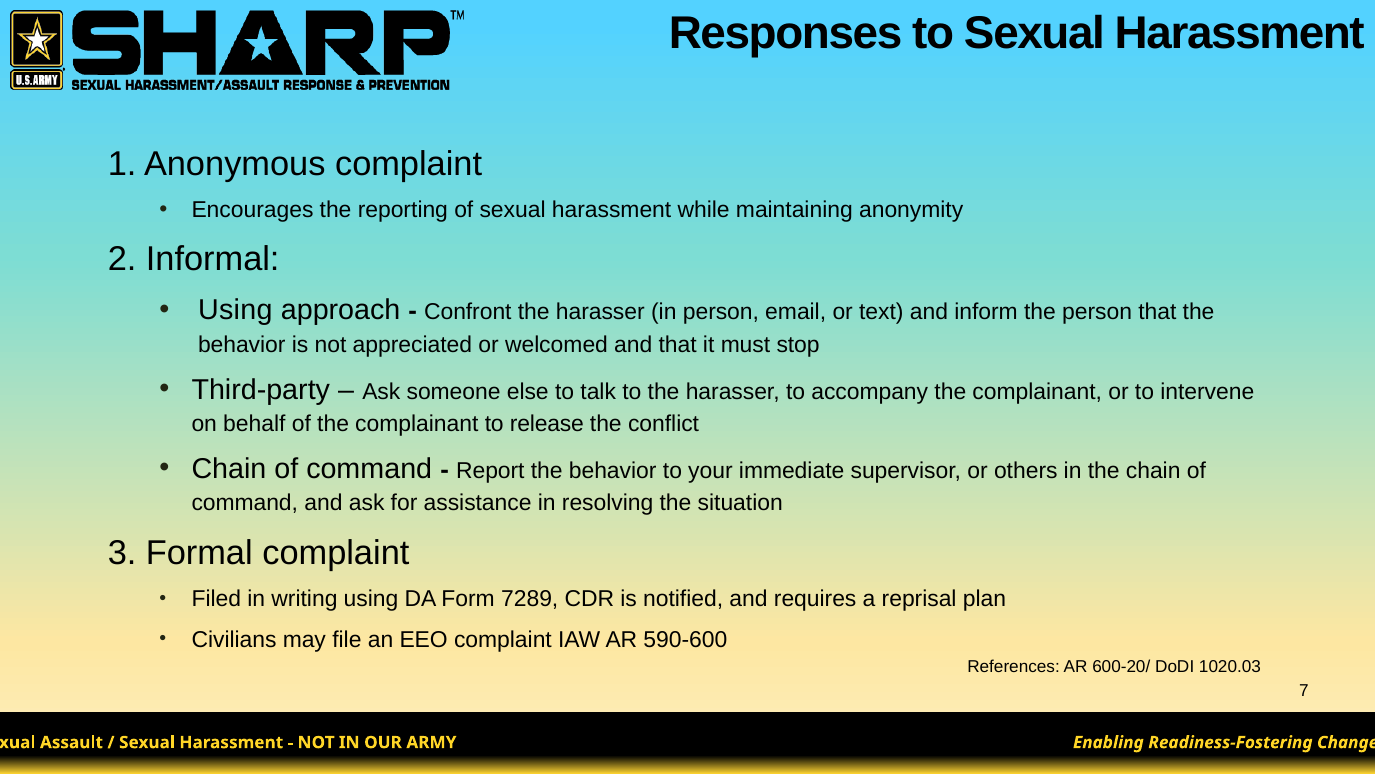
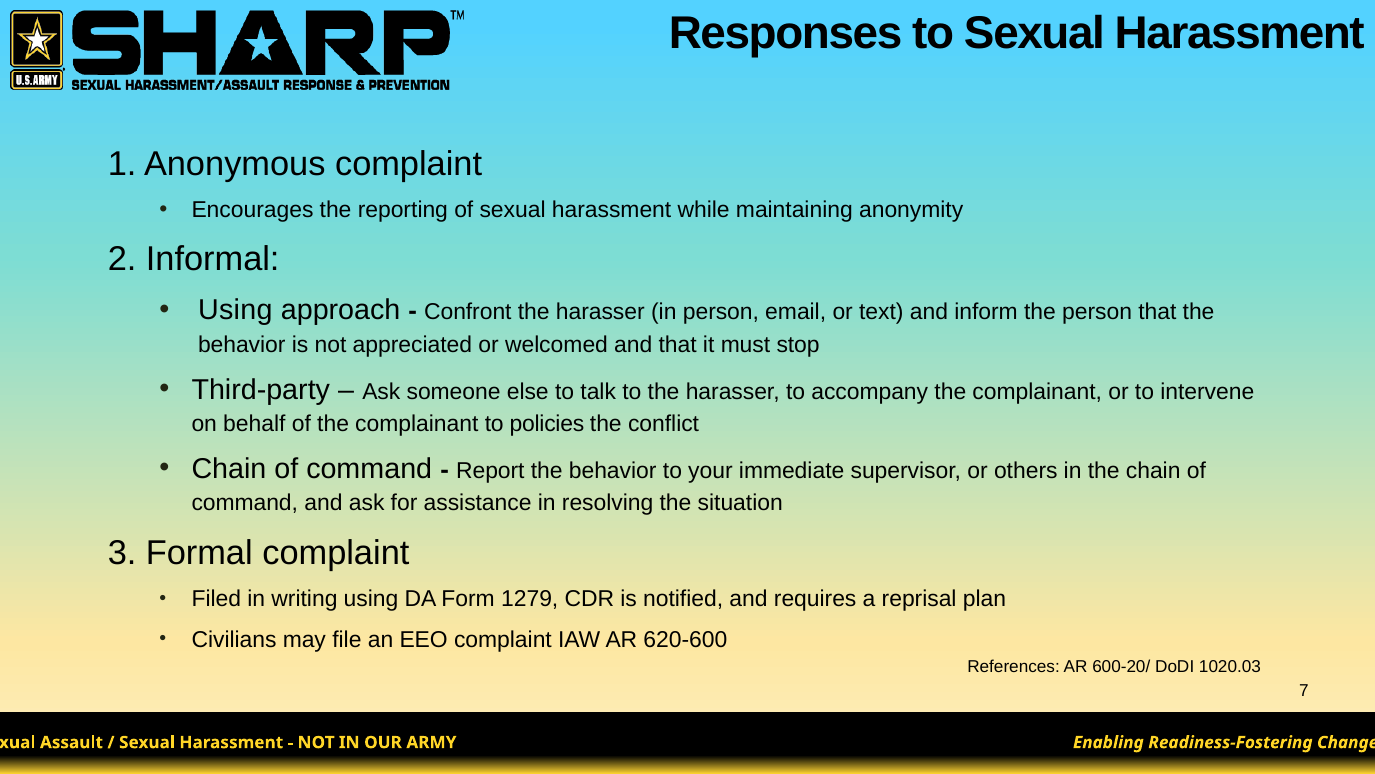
release: release -> policies (547, 424)
7289: 7289 -> 1279 (530, 599)
590-600: 590-600 -> 620-600 (685, 639)
